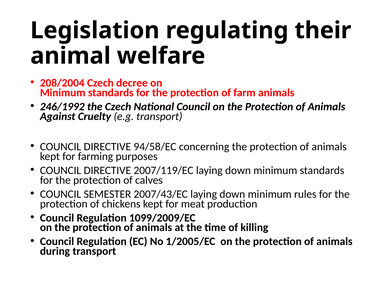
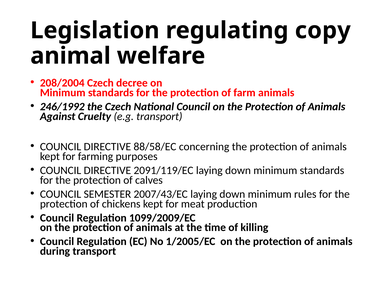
their: their -> copy (323, 30)
94/58/EC: 94/58/EC -> 88/58/EC (155, 147)
2007/119/EC: 2007/119/EC -> 2091/119/EC (163, 170)
